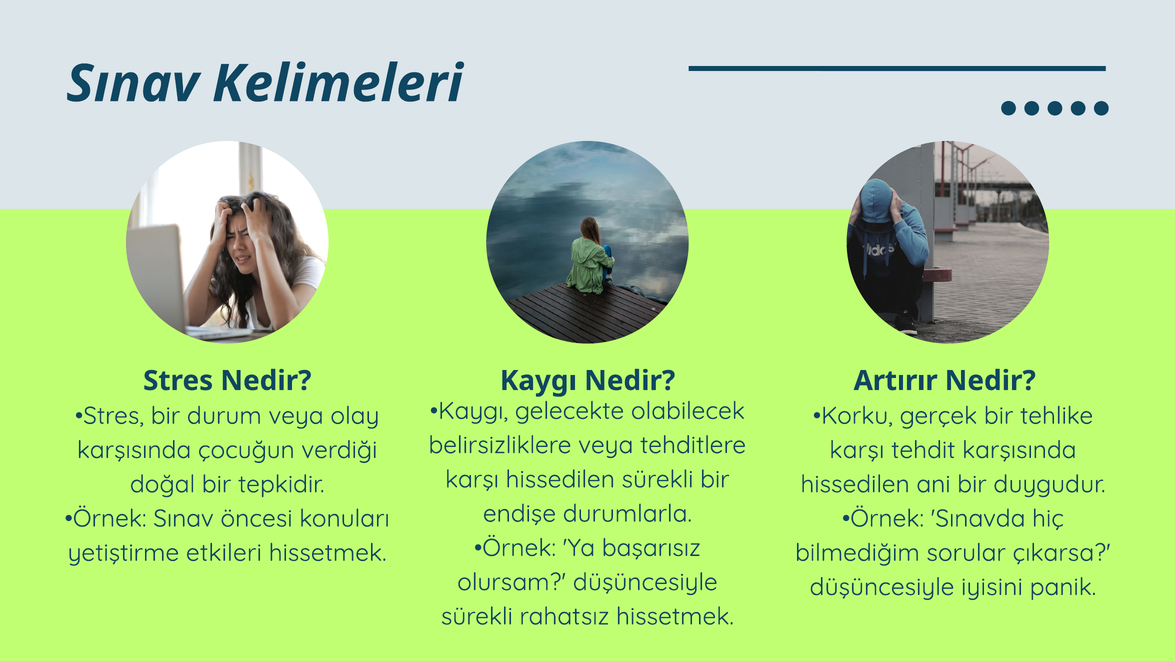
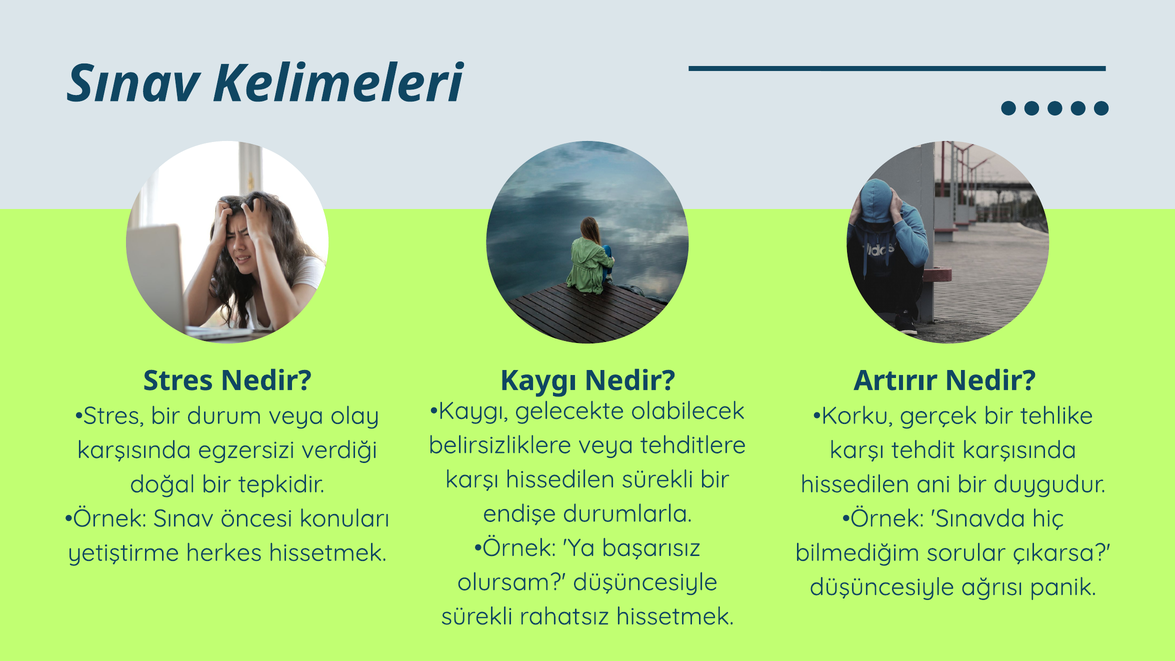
çocuğun: çocuğun -> egzersizi (246, 450)
etkileri: etkileri -> herkes (224, 553)
iyisini: iyisini -> ağrısı (992, 587)
